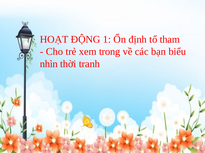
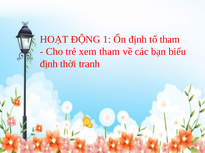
xem trong: trong -> tham (110, 52)
nhìn: nhìn -> định (49, 64)
